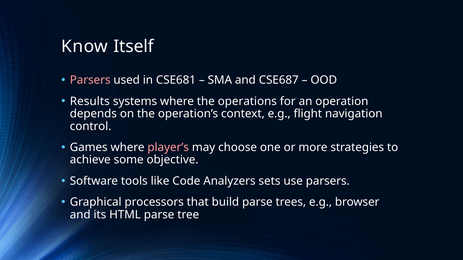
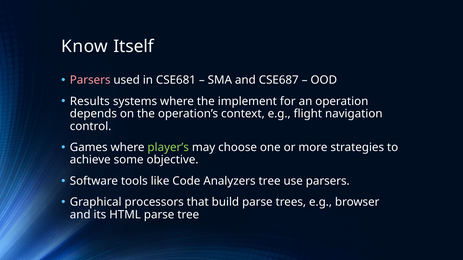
operations: operations -> implement (247, 101)
player’s colour: pink -> light green (168, 148)
Analyzers sets: sets -> tree (270, 181)
